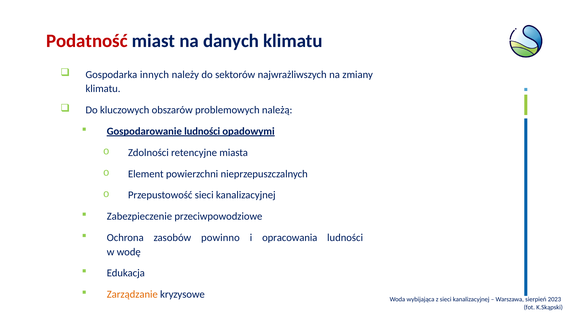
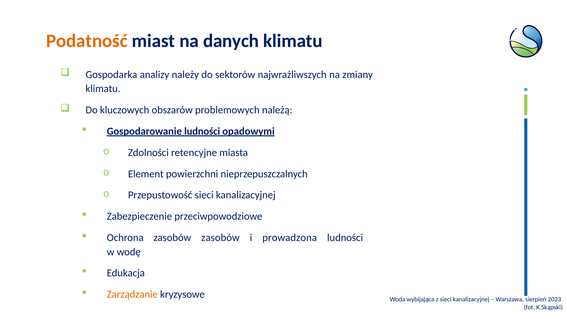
Podatność colour: red -> orange (87, 41)
innych: innych -> analizy (155, 74)
zasobów powinno: powinno -> zasobów (220, 238)
opracowania: opracowania -> prowadzona (290, 238)
